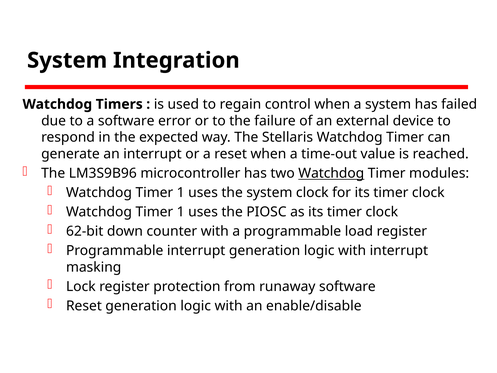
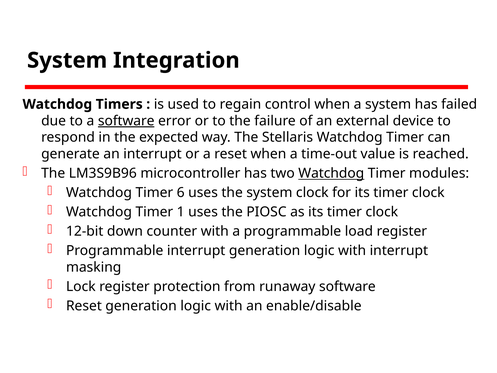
software underline: none -> present (126, 121)
1: 1 -> 6 (181, 193)
62-bit: 62-bit -> 12-bit (85, 231)
